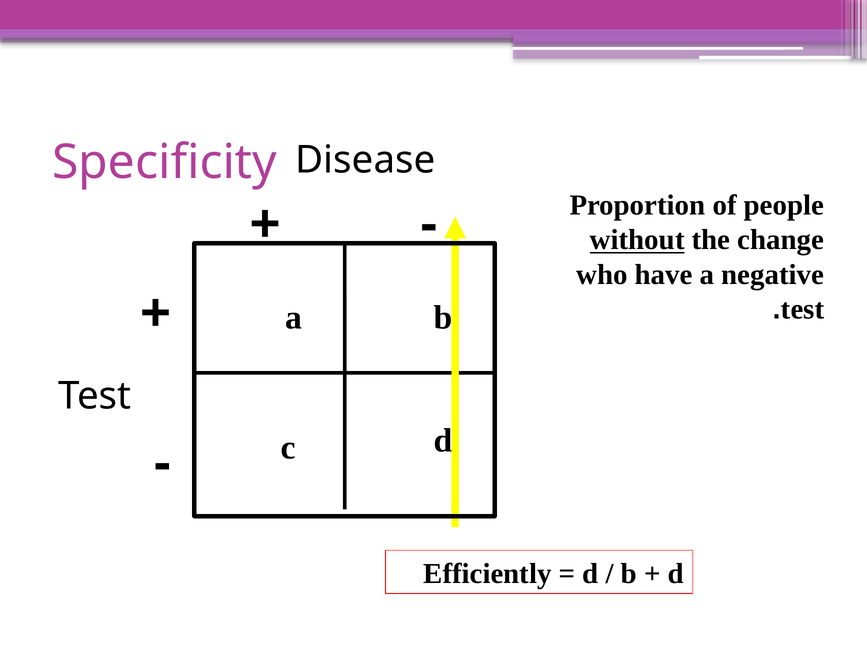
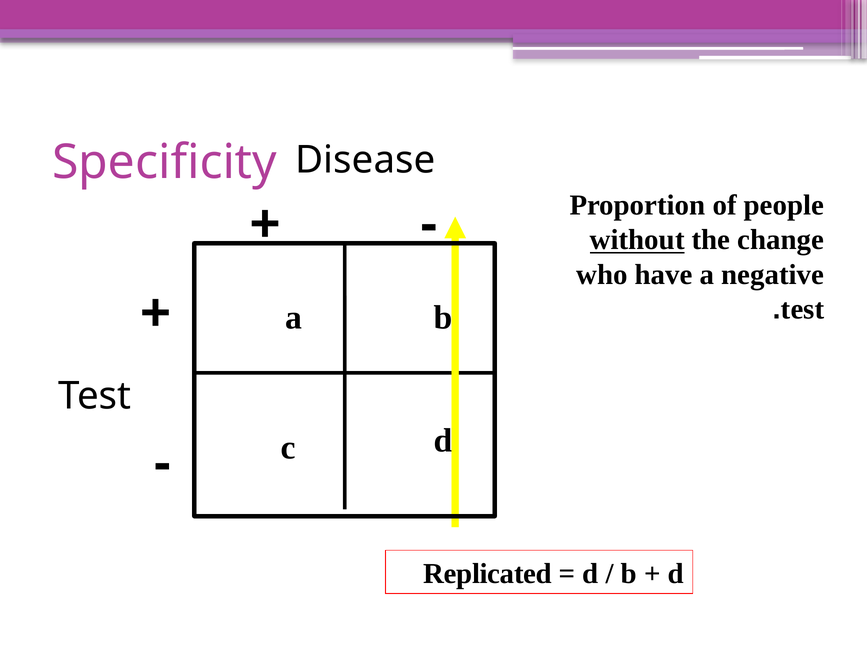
Efficiently: Efficiently -> Replicated (488, 574)
